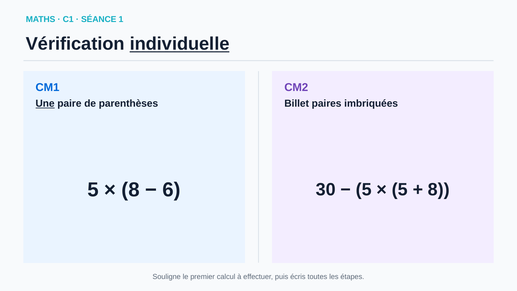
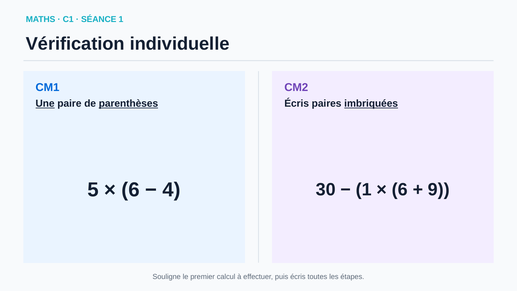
individuelle underline: present -> none (180, 44)
parenthèses underline: none -> present (128, 104)
Billet: Billet -> Écris (297, 104)
imbriquées underline: none -> present (371, 104)
8: 8 -> 6 (131, 190)
6: 6 -> 4 (172, 190)
5: 5 -> 1 (364, 190)
5: 5 -> 6 (400, 190)
8: 8 -> 9 (439, 190)
